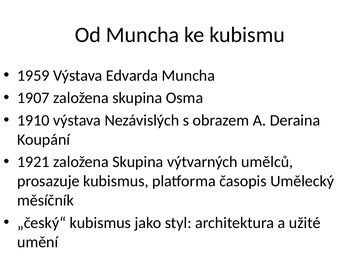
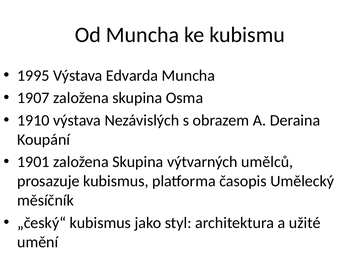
1959: 1959 -> 1995 (33, 76)
1921: 1921 -> 1901 (33, 162)
